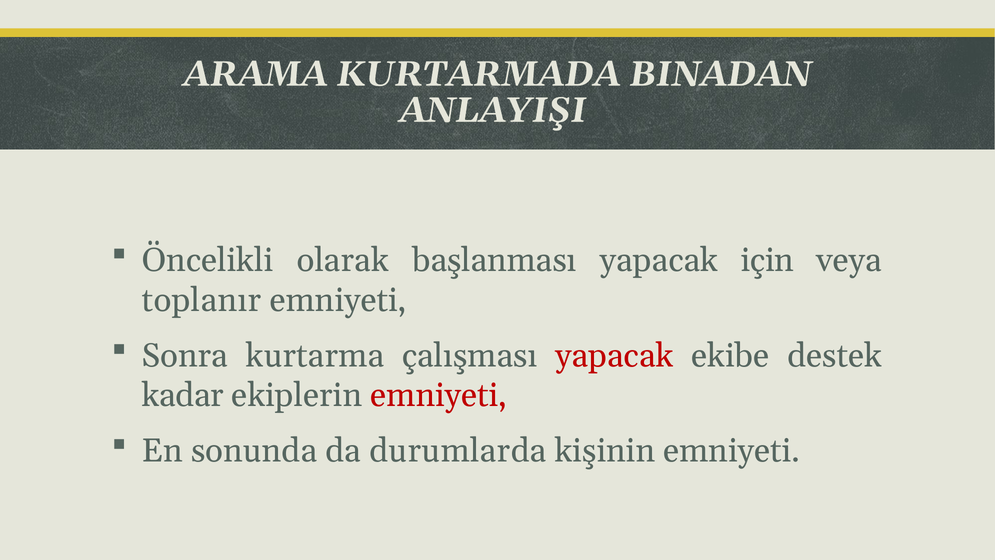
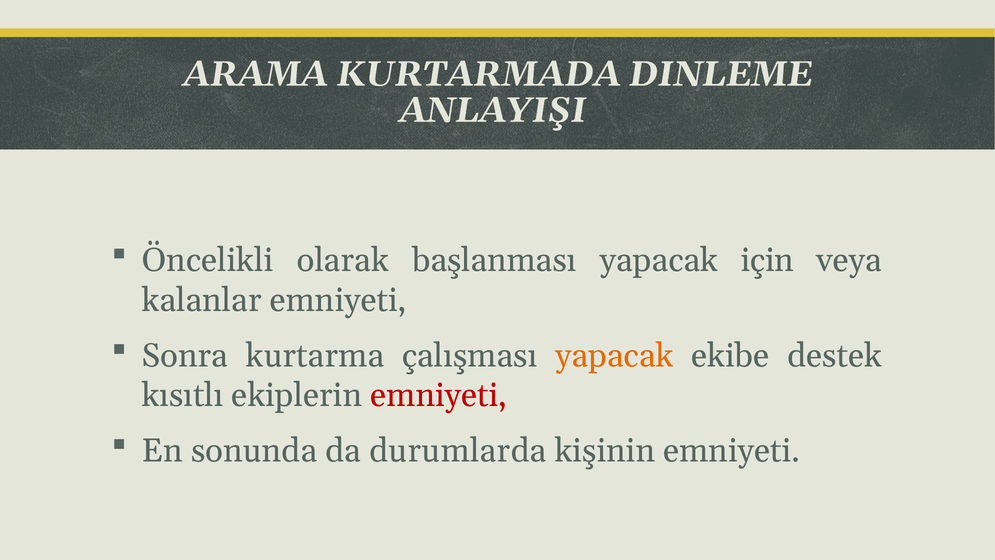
BINADAN: BINADAN -> DINLEME (721, 74)
toplanır: toplanır -> kalanlar (202, 300)
yapacak colour: red -> orange (614, 355)
kadar: kadar -> kısıtlı (183, 395)
